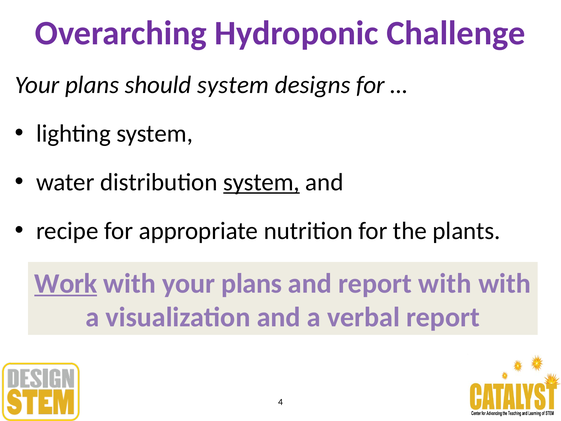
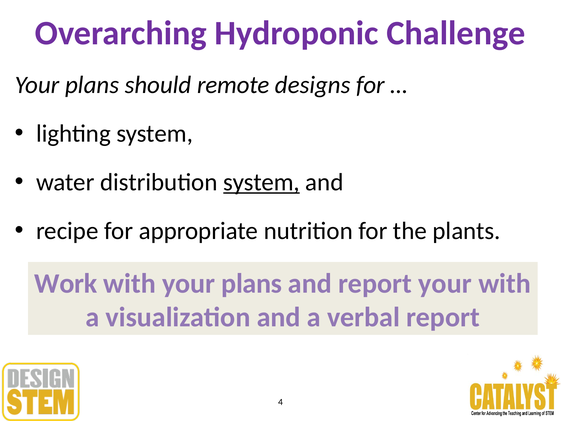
should system: system -> remote (233, 85)
Work underline: present -> none (66, 283)
report with: with -> your (445, 283)
